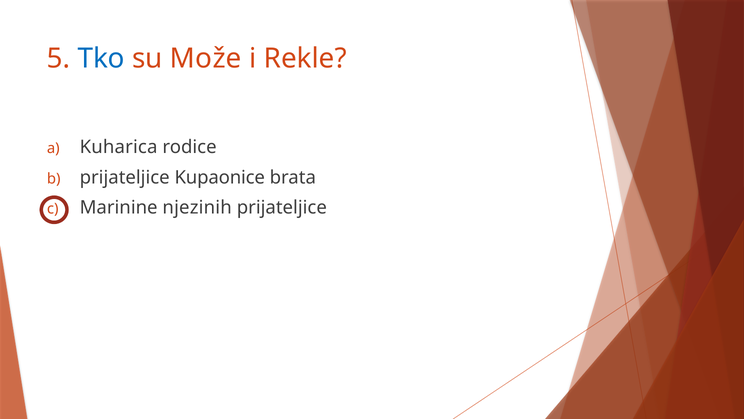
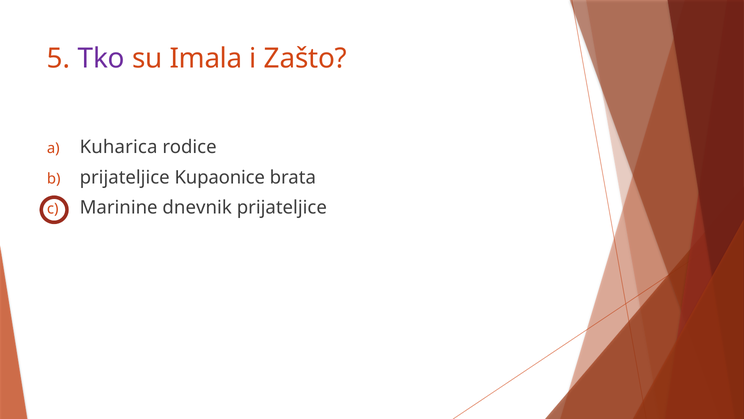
Tko colour: blue -> purple (101, 59)
Može: Može -> Imala (206, 59)
Rekle: Rekle -> Zašto (305, 59)
njezinih: njezinih -> dnevnik (197, 207)
